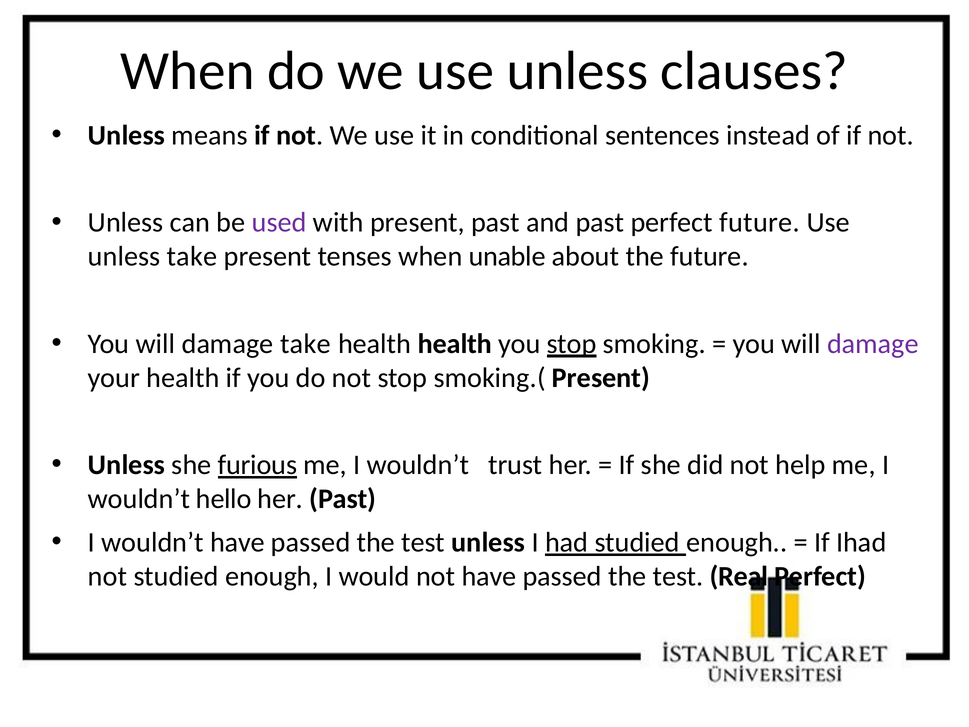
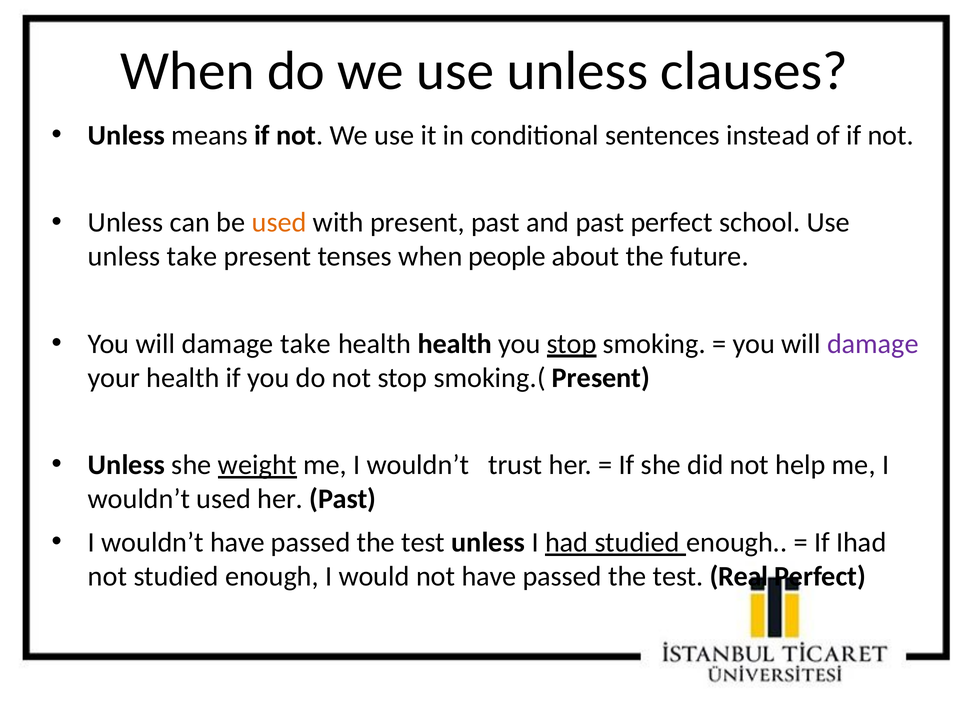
used colour: purple -> orange (279, 223)
perfect future: future -> school (760, 223)
unable: unable -> people (507, 256)
furious: furious -> weight (257, 465)
wouldn’t hello: hello -> used (224, 499)
